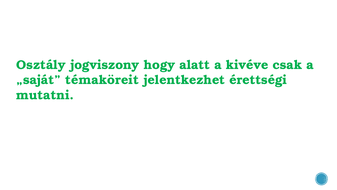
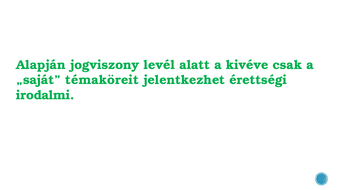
Osztály: Osztály -> Alapján (41, 65)
hogy: hogy -> levél (159, 65)
mutatni: mutatni -> irodalmi (45, 95)
